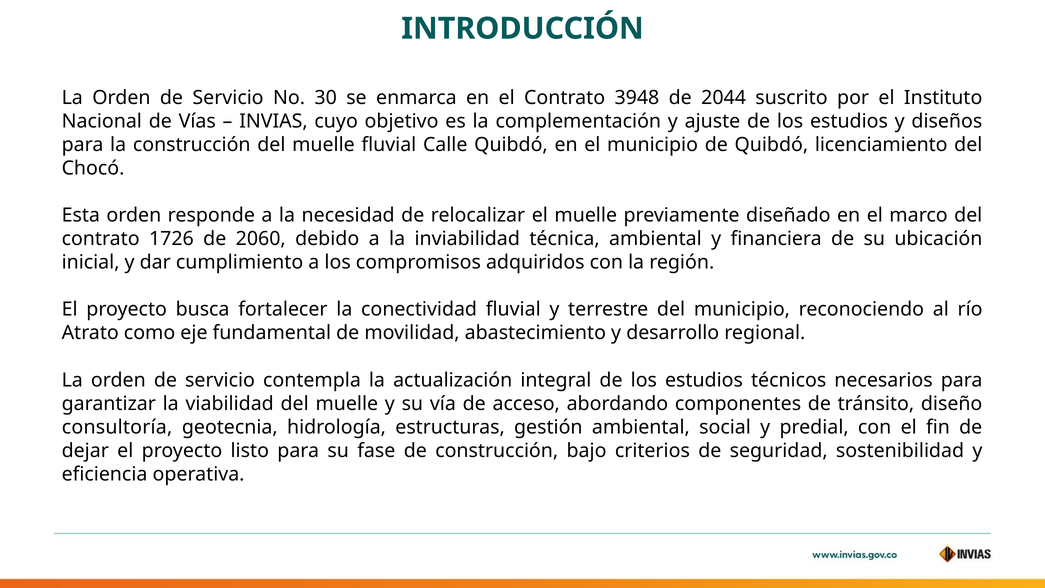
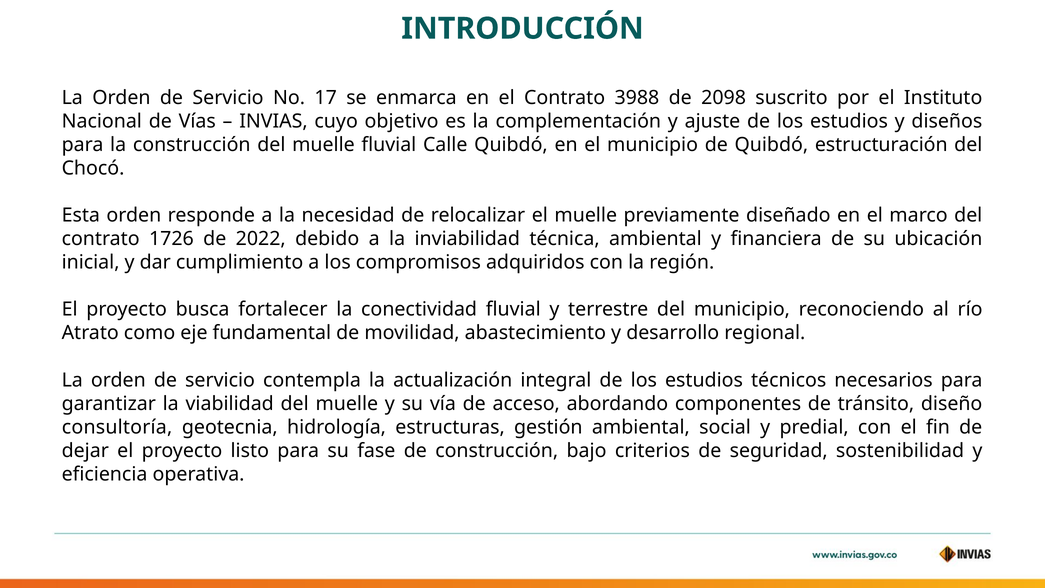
30: 30 -> 17 (326, 98)
3948: 3948 -> 3988 (637, 98)
2044: 2044 -> 2098 (724, 98)
licenciamiento: licenciamiento -> estructuración (881, 145)
2060: 2060 -> 2022 (261, 239)
